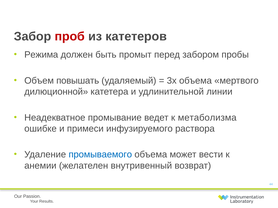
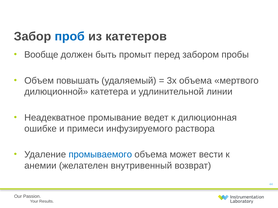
проб colour: red -> blue (70, 37)
Режима: Режима -> Вообще (41, 55)
метаболизма: метаболизма -> дилюционная (207, 118)
